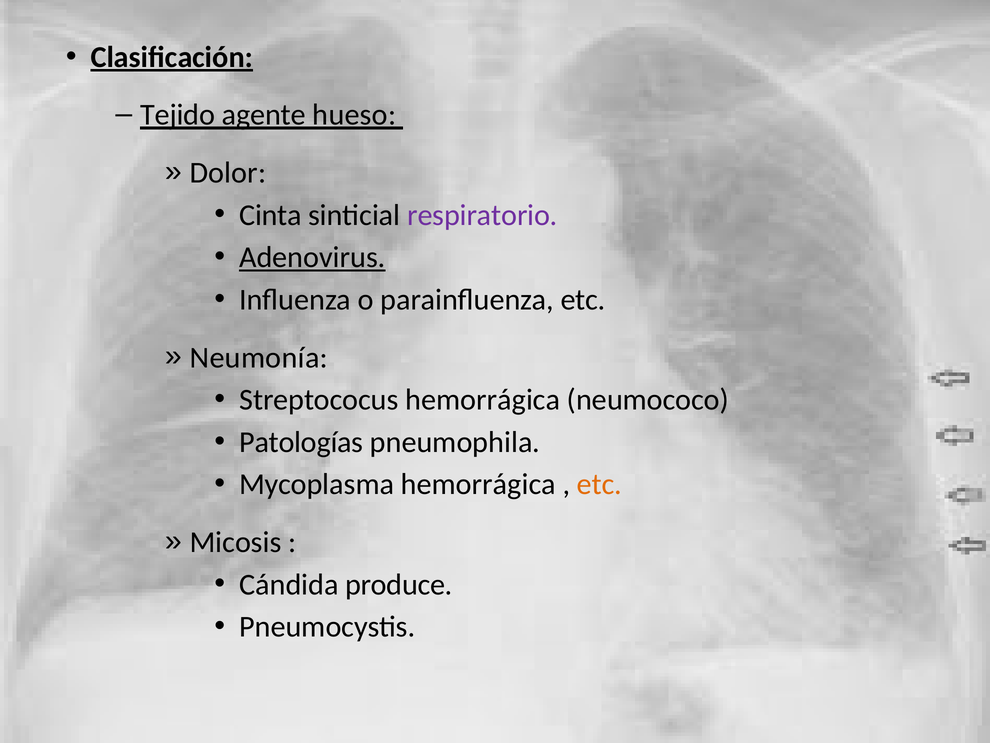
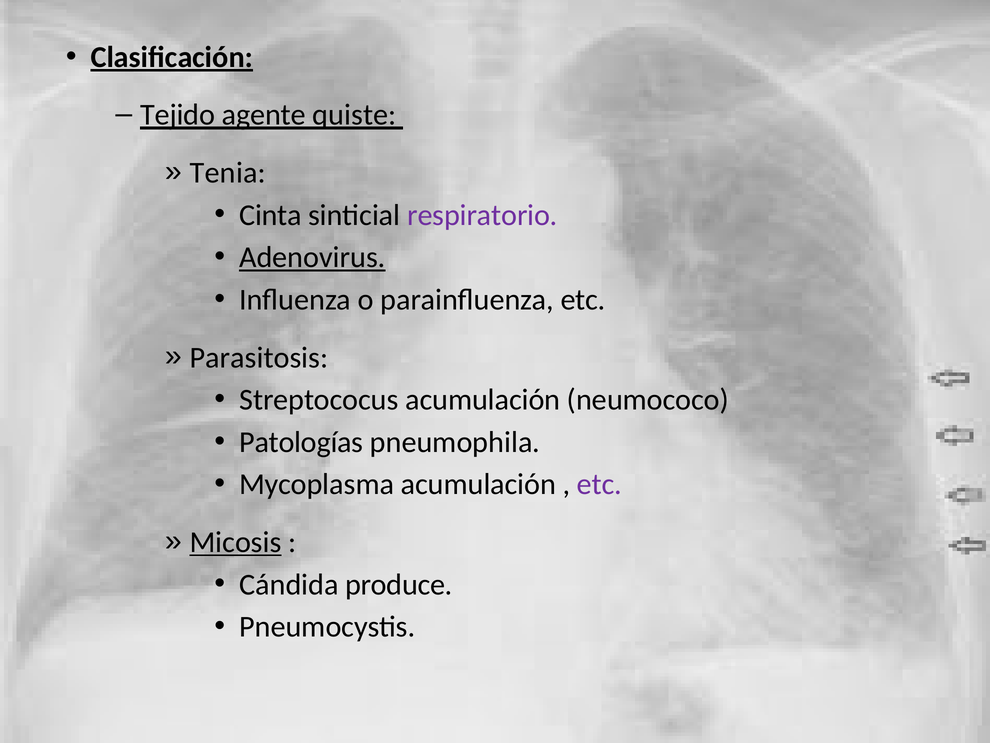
hueso: hueso -> quiste (354, 115)
Dolor: Dolor -> Tenia (228, 173)
Neumonía: Neumonía -> Parasitosis (259, 357)
Streptococus hemorrágica: hemorrágica -> acumulación (483, 400)
Mycoplasma hemorrágica: hemorrágica -> acumulación (478, 484)
etc colour: orange -> purple (599, 484)
Micosis underline: none -> present (236, 542)
